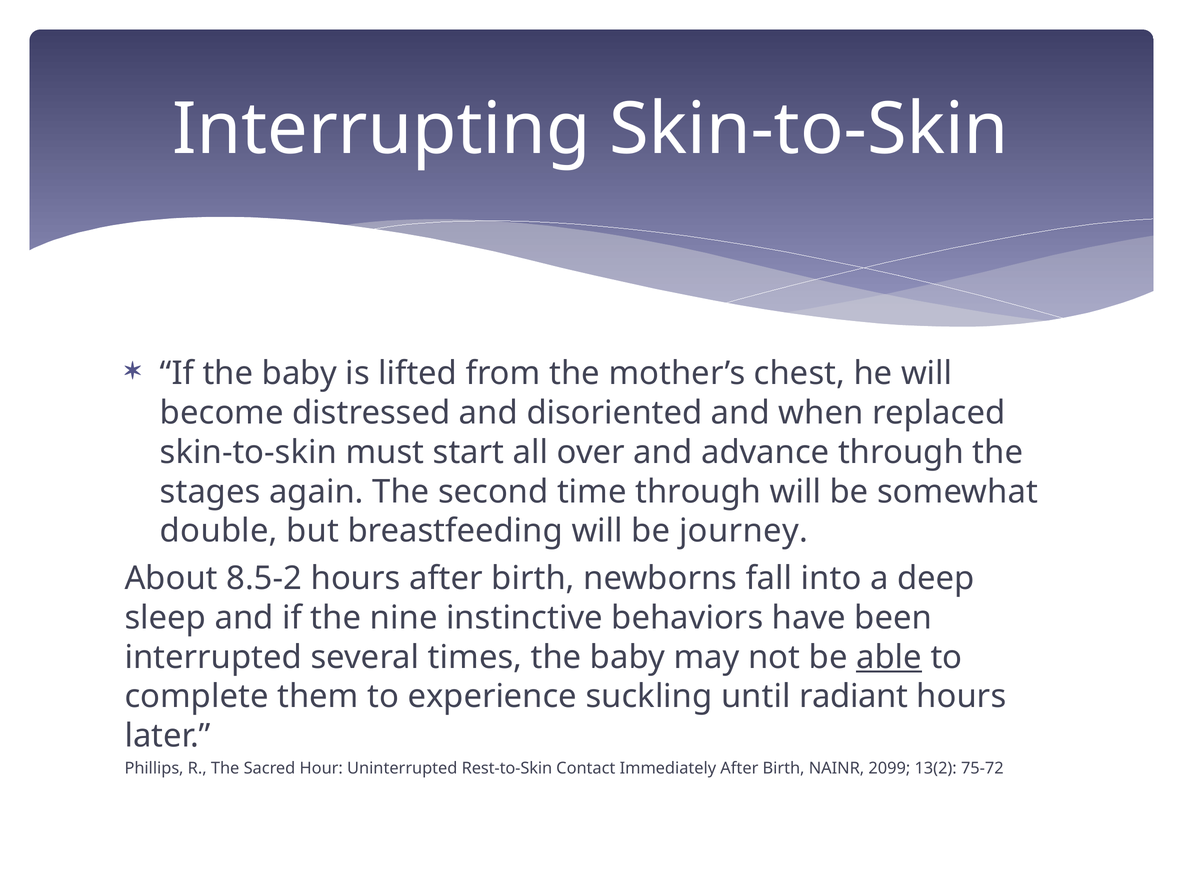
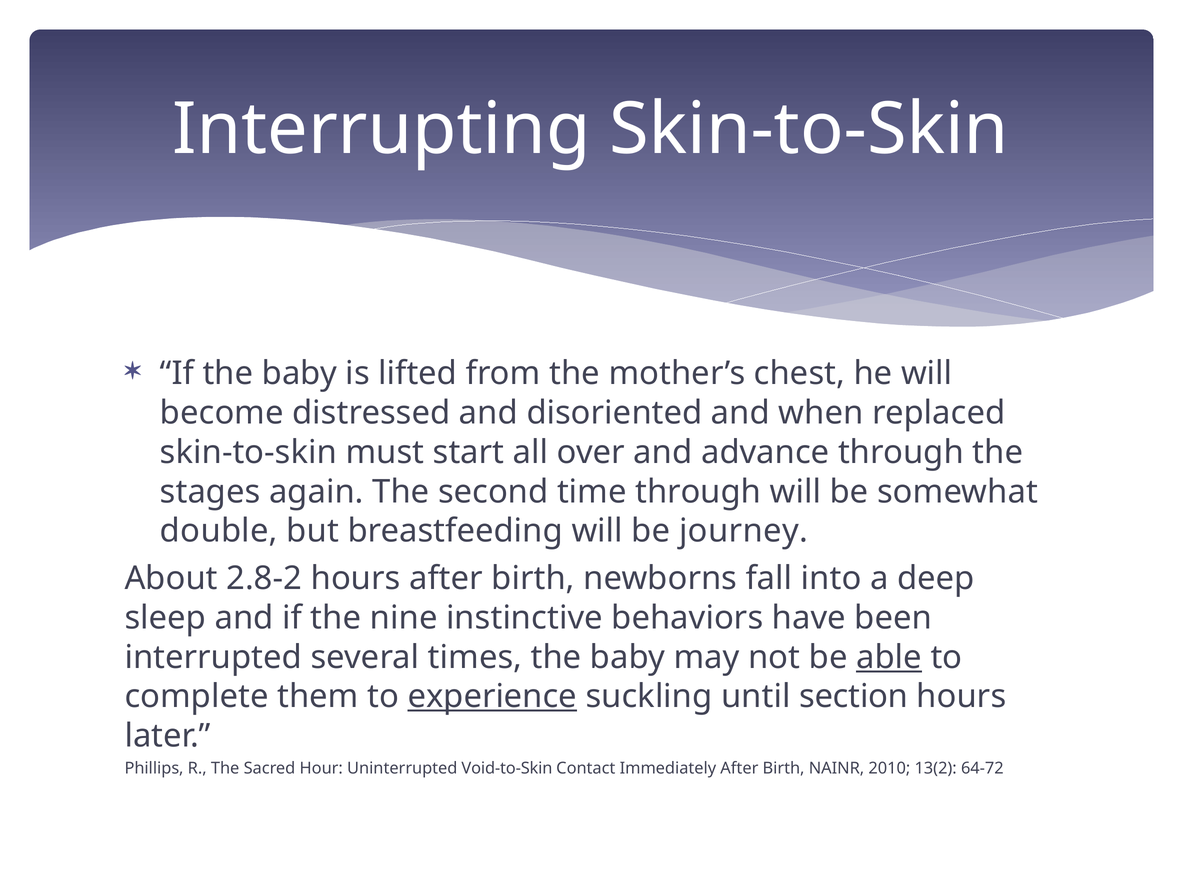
8.5-2: 8.5-2 -> 2.8-2 (264, 579)
experience underline: none -> present (492, 697)
radiant: radiant -> section (854, 697)
Rest-to-Skin: Rest-to-Skin -> Void-to-Skin (507, 769)
2099: 2099 -> 2010 (889, 769)
75-72: 75-72 -> 64-72 (982, 769)
